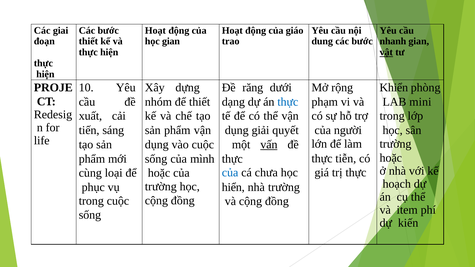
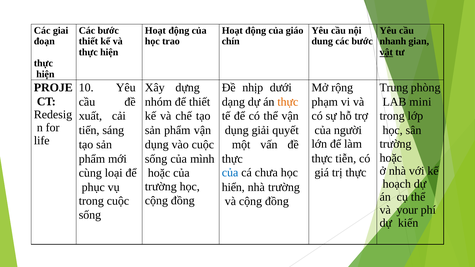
học gian: gian -> trao (171, 41)
trao: trao -> chín (231, 41)
răng: răng -> nhịp (253, 88)
Khiển: Khiển -> Trung (394, 88)
thực colour: blue -> orange (288, 102)
vấn underline: present -> none (269, 145)
item: item -> your (407, 210)
